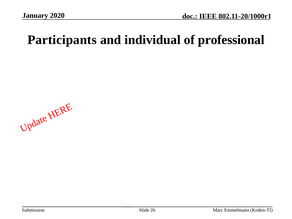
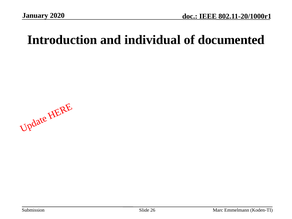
Participants: Participants -> Introduction (62, 40)
professional: professional -> documented (231, 40)
